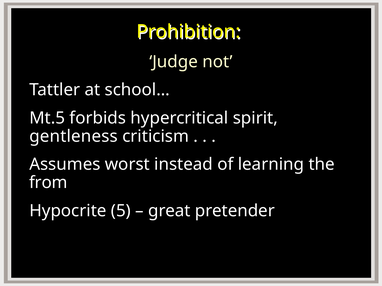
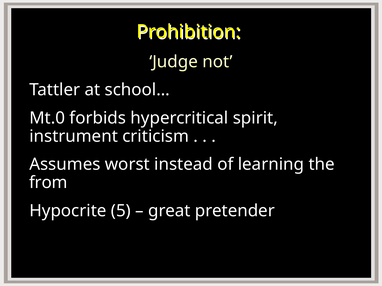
Mt.5: Mt.5 -> Mt.0 (47, 118)
gentleness: gentleness -> instrument (74, 136)
